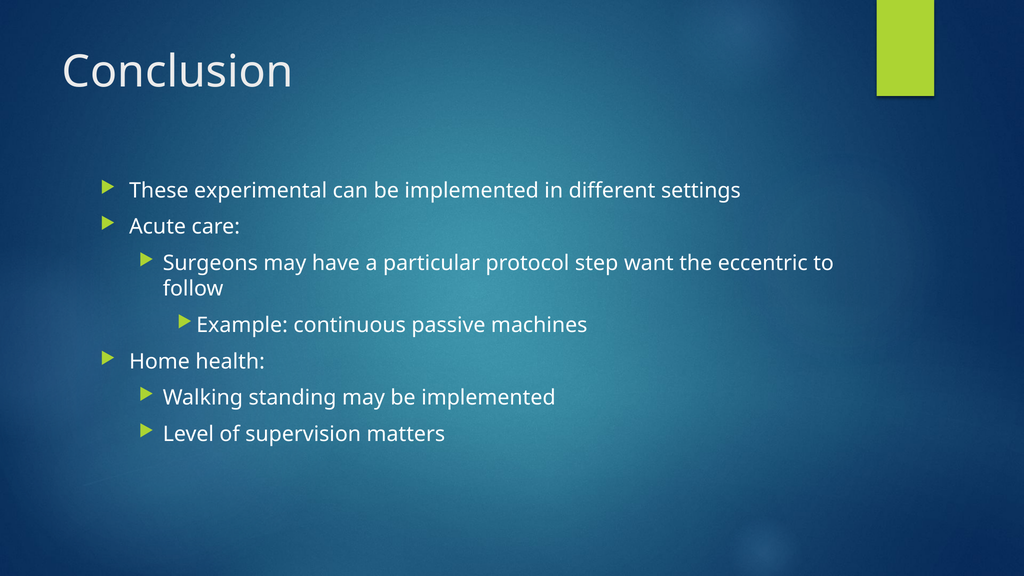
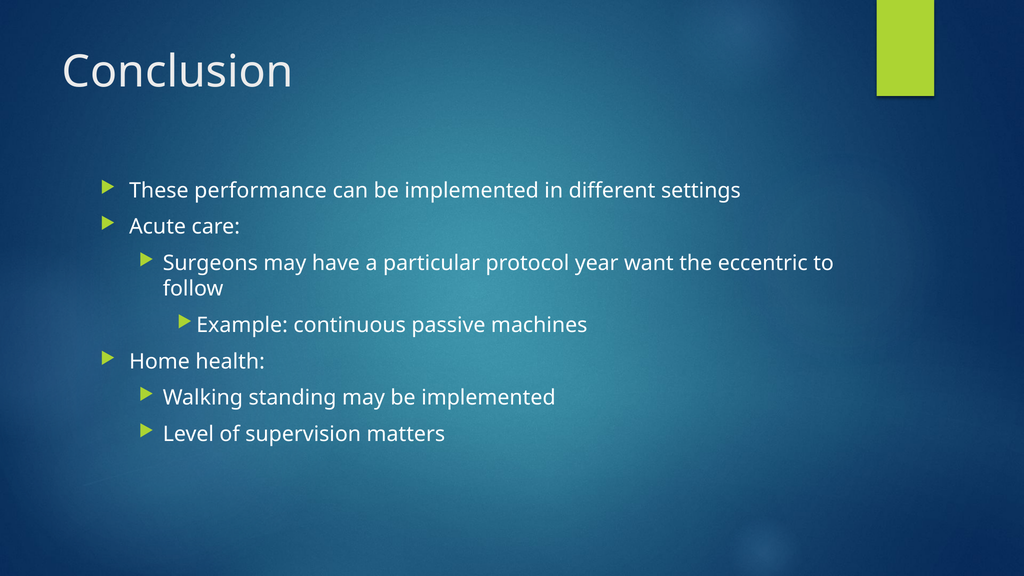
experimental: experimental -> performance (261, 191)
step: step -> year (597, 263)
